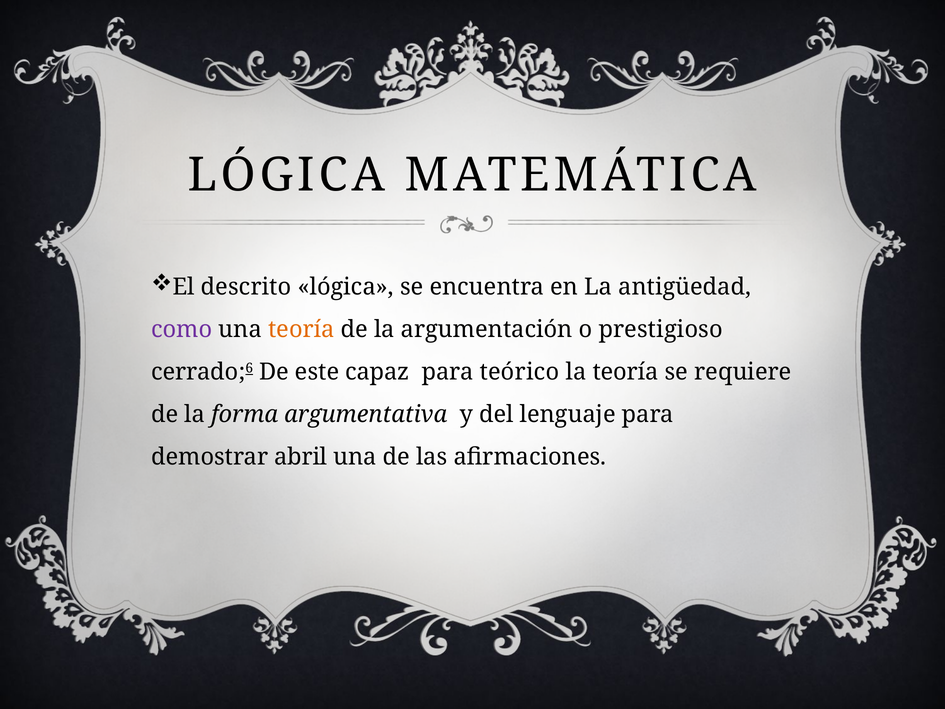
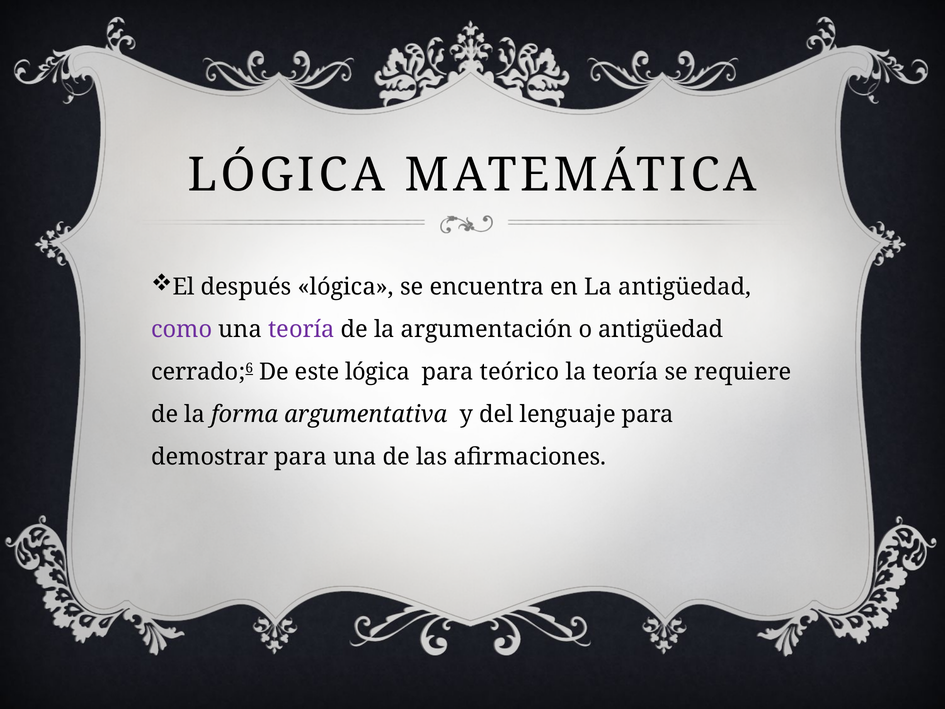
descrito: descrito -> después (246, 287)
teoría colour: orange -> purple (301, 329)
o prestigioso: prestigioso -> antigüedad (661, 329)
este capaz: capaz -> lógica (377, 372)
demostrar abril: abril -> para (301, 457)
